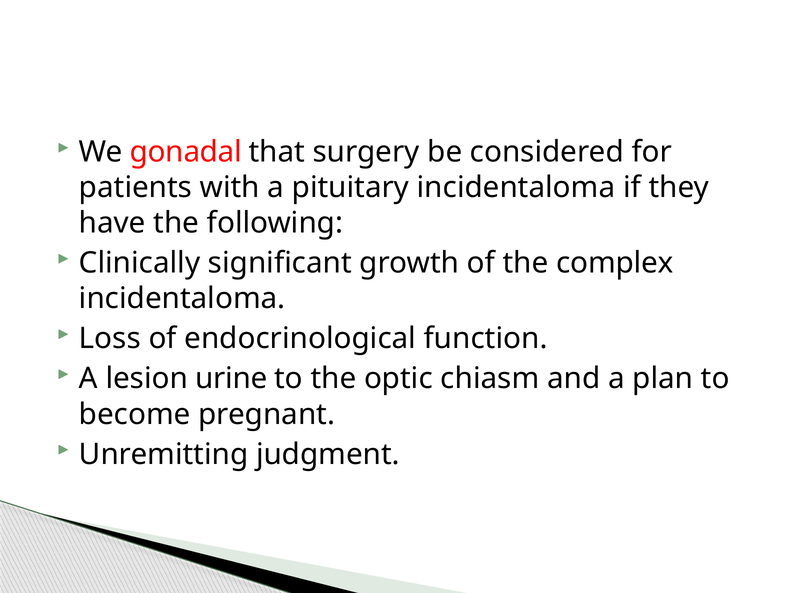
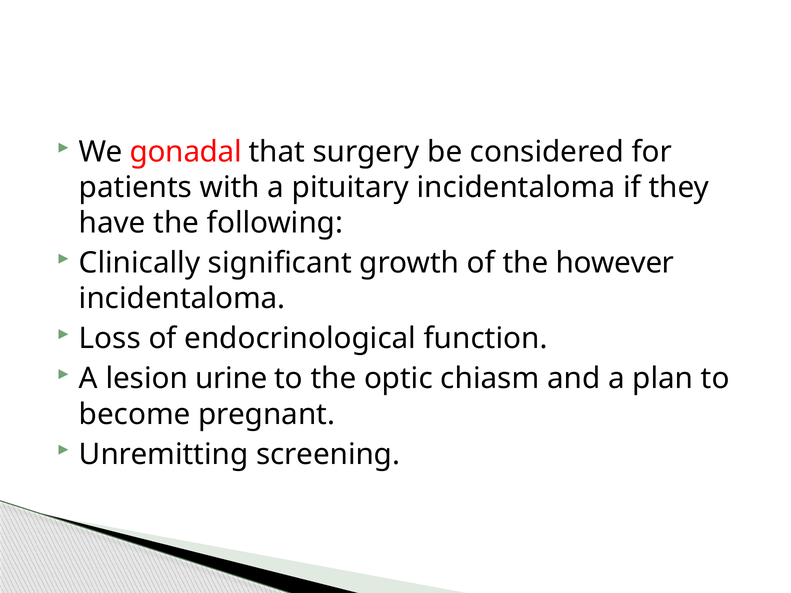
complex: complex -> however (615, 263)
judgment: judgment -> screening (328, 454)
